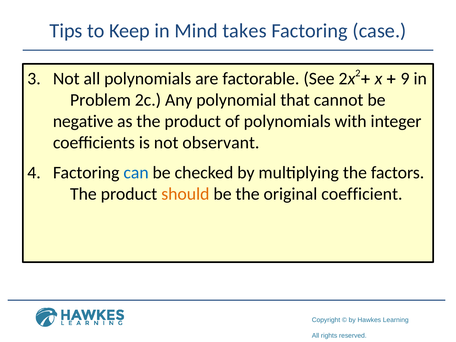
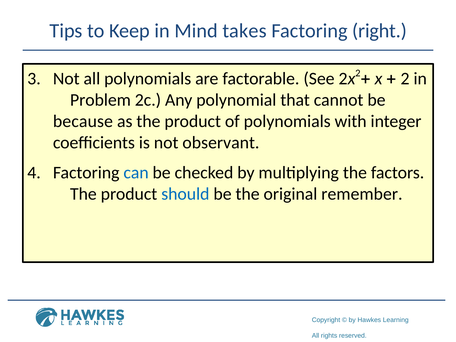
case: case -> right (380, 31)
9: 9 -> 2 (405, 79)
negative: negative -> because (83, 121)
should colour: orange -> blue (185, 194)
coefficient: coefficient -> remember (362, 194)
